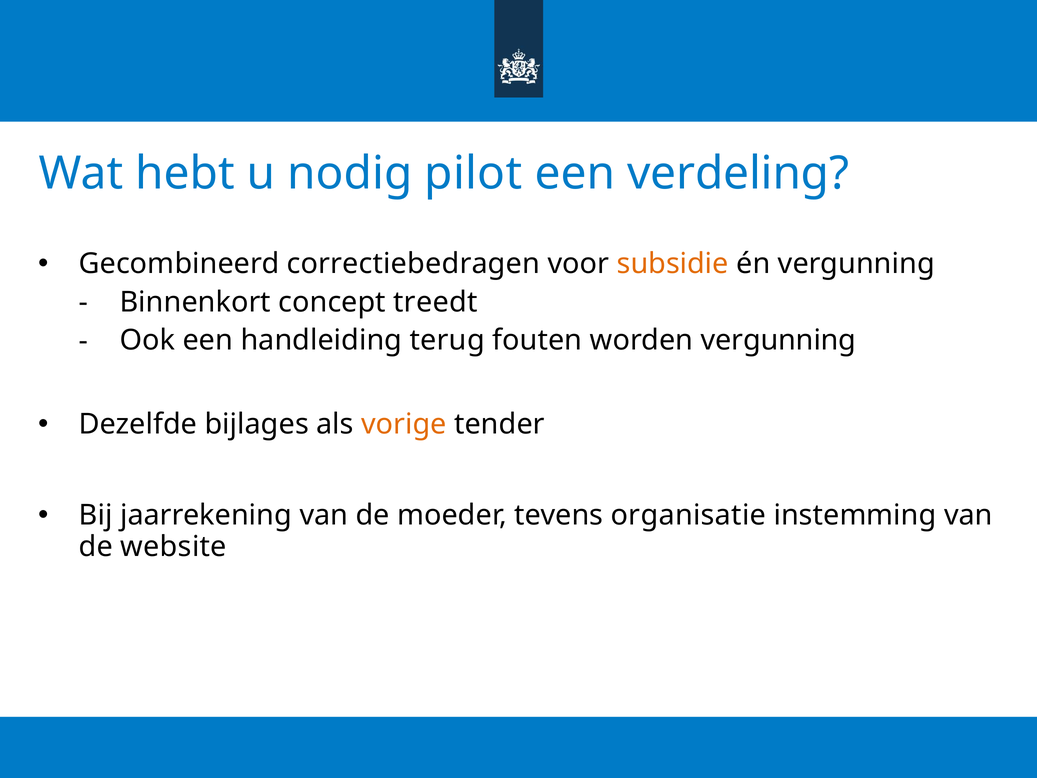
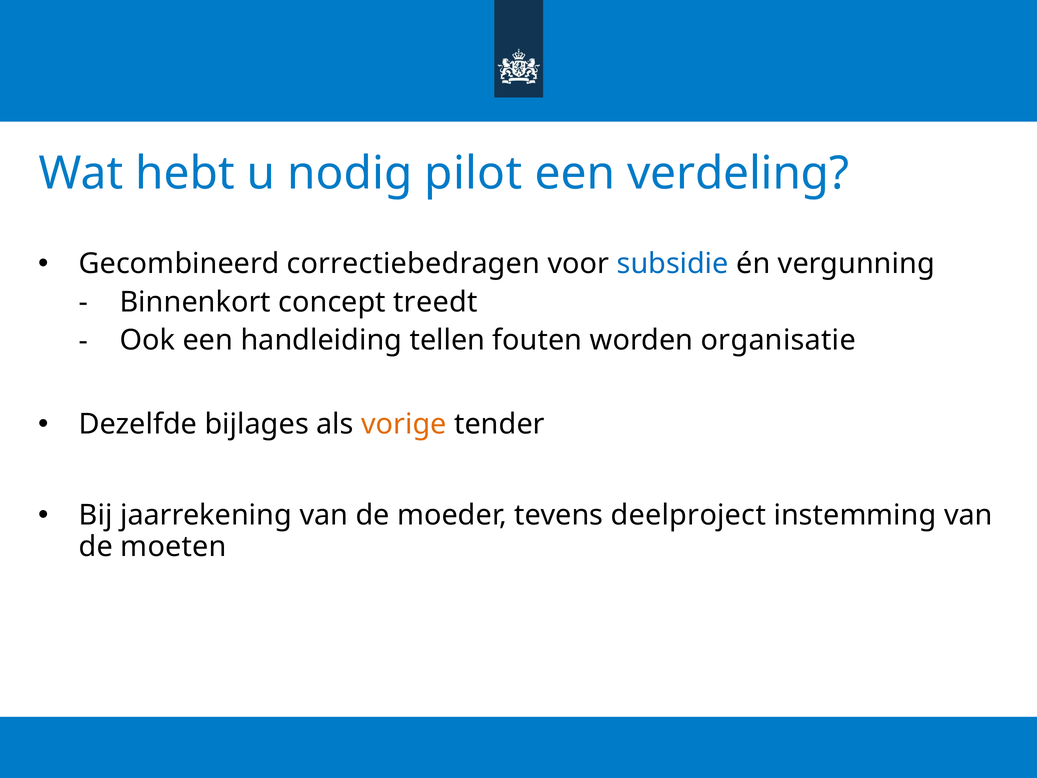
subsidie colour: orange -> blue (673, 264)
terug: terug -> tellen (447, 340)
worden vergunning: vergunning -> organisatie (778, 340)
organisatie: organisatie -> deelproject (688, 515)
website: website -> moeten (174, 546)
